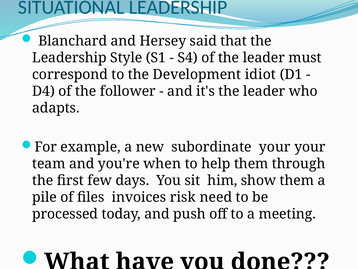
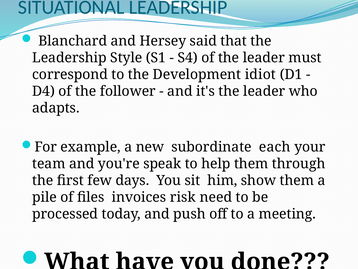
subordinate your: your -> each (275, 147)
when: when -> speak (162, 164)
